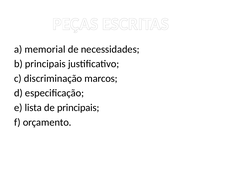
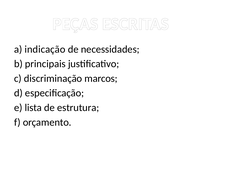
memorial: memorial -> indicação (45, 49)
de principais: principais -> estrutura (78, 107)
